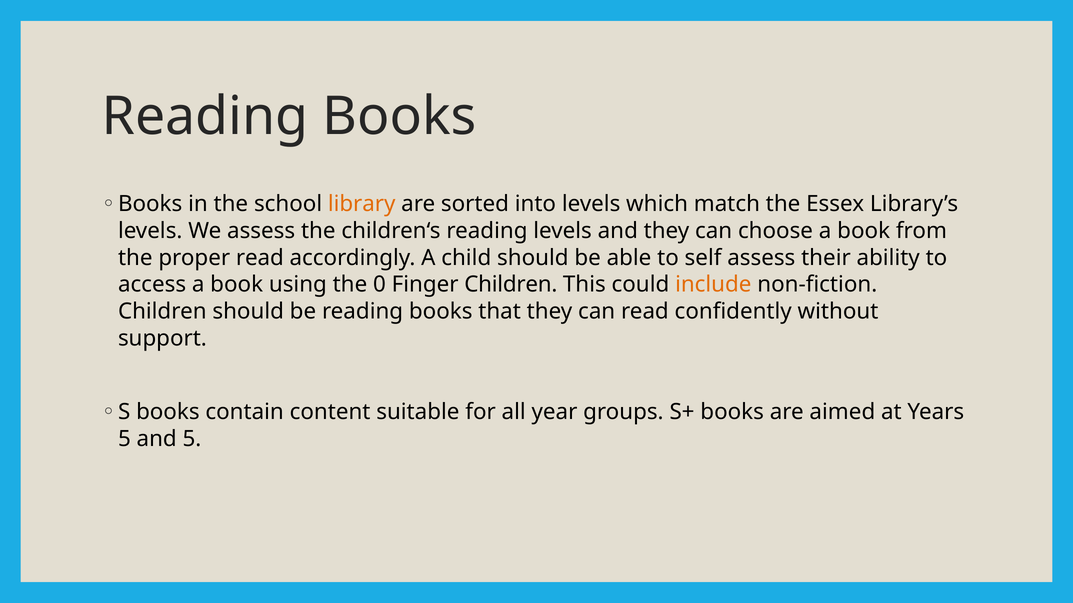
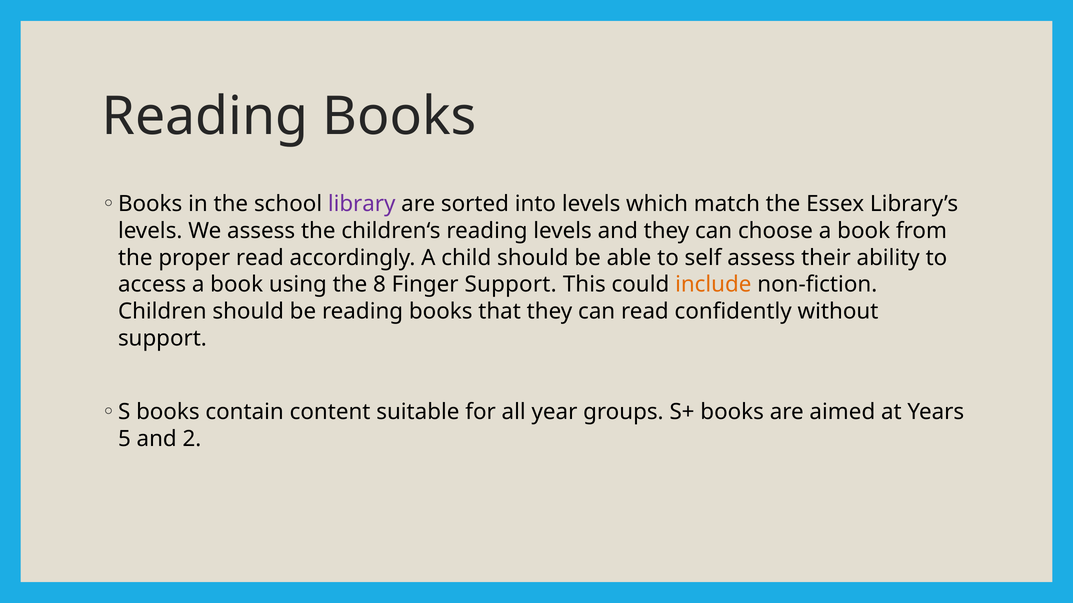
library colour: orange -> purple (362, 204)
0: 0 -> 8 (379, 285)
Finger Children: Children -> Support (511, 285)
and 5: 5 -> 2 (192, 439)
